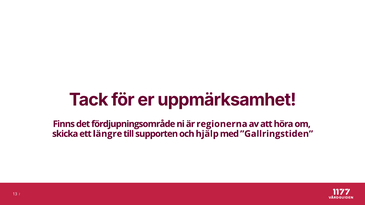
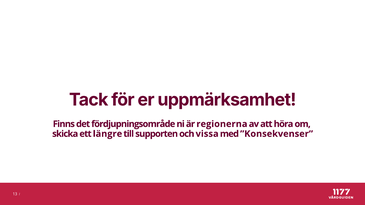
hjälp: hjälp -> vissa (207, 134)
”Gallringstiden: ”Gallringstiden -> ”Konsekvenser (277, 134)
